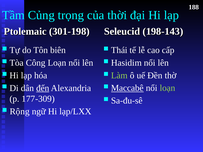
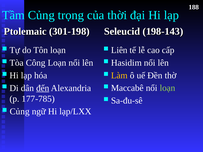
Thái: Thái -> Liên (119, 50)
Tôn biên: biên -> loạn (58, 50)
Làm colour: light green -> yellow (119, 76)
Maccabê underline: present -> none (127, 88)
177-309: 177-309 -> 177-785 (38, 99)
Rộng: Rộng -> Củng (20, 112)
